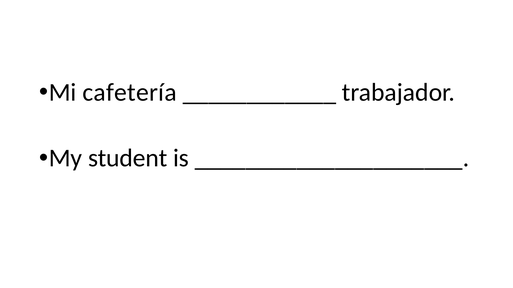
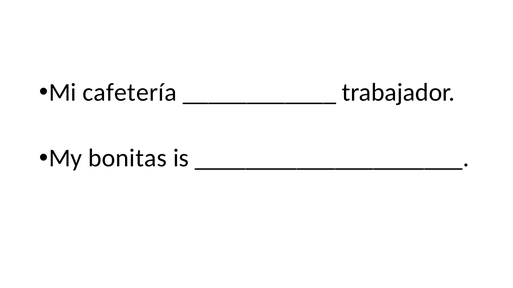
student: student -> bonitas (127, 159)
